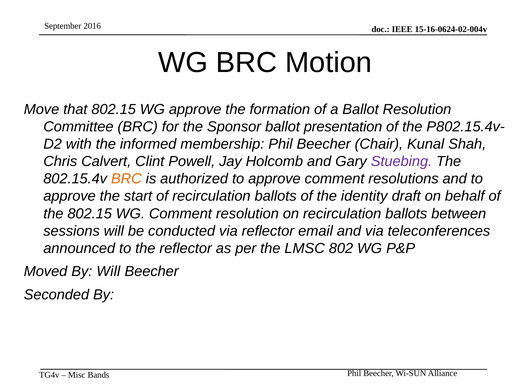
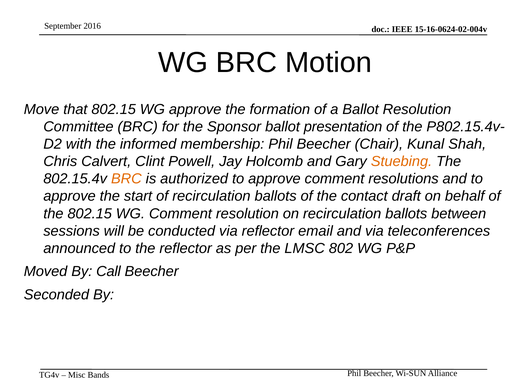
Stuebing colour: purple -> orange (401, 162)
identity: identity -> contact (364, 196)
By Will: Will -> Call (109, 272)
